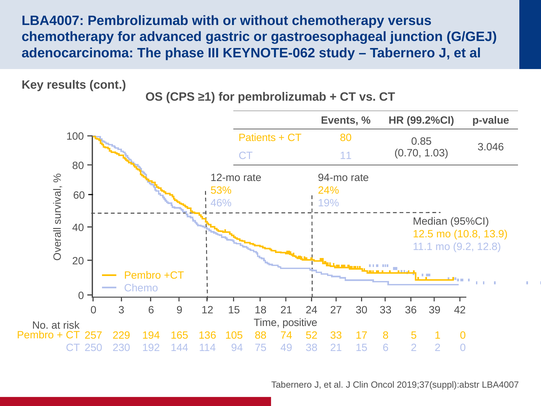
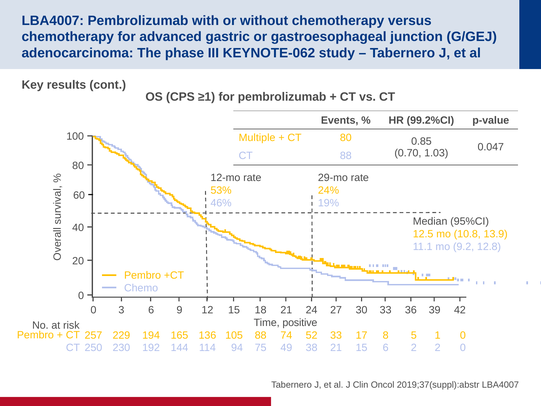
Patients: Patients -> Multiple (257, 138)
3.046: 3.046 -> 0.047 (491, 147)
CT 11: 11 -> 88 (346, 156)
94-mo: 94-mo -> 29-mo (333, 178)
